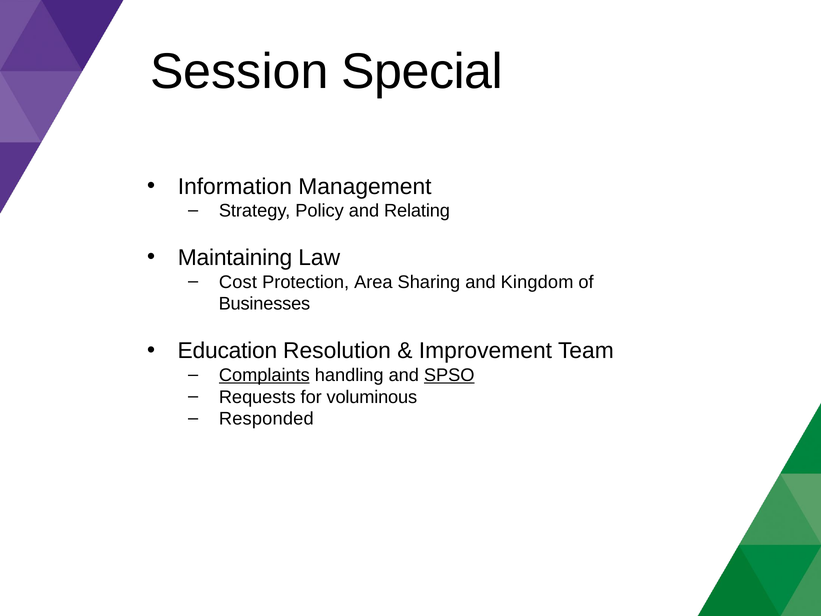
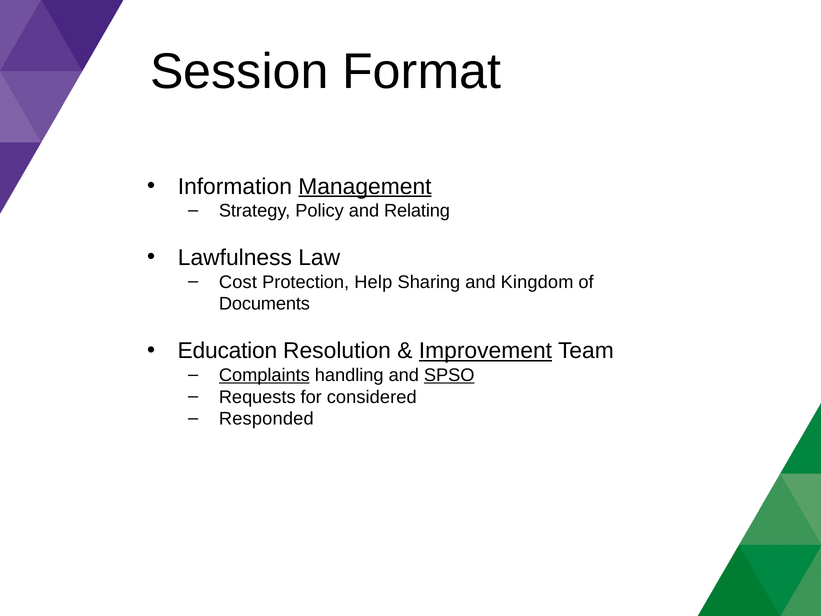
Special: Special -> Format (422, 72)
Management underline: none -> present (365, 186)
Maintaining: Maintaining -> Lawfulness (235, 258)
Area: Area -> Help (373, 282)
Businesses: Businesses -> Documents (264, 304)
Improvement underline: none -> present (485, 351)
voluminous: voluminous -> considered (372, 397)
